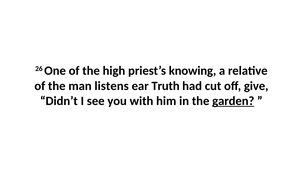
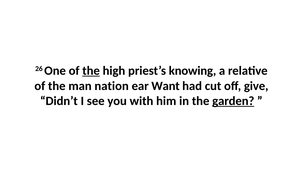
the underline: none -> present (91, 71)
listens: listens -> nation (112, 86)
Truth: Truth -> Want (166, 86)
